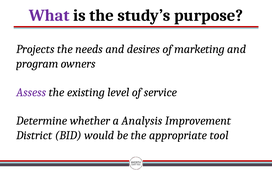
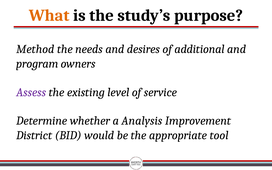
What colour: purple -> orange (49, 15)
Projects: Projects -> Method (35, 49)
marketing: marketing -> additional (199, 49)
